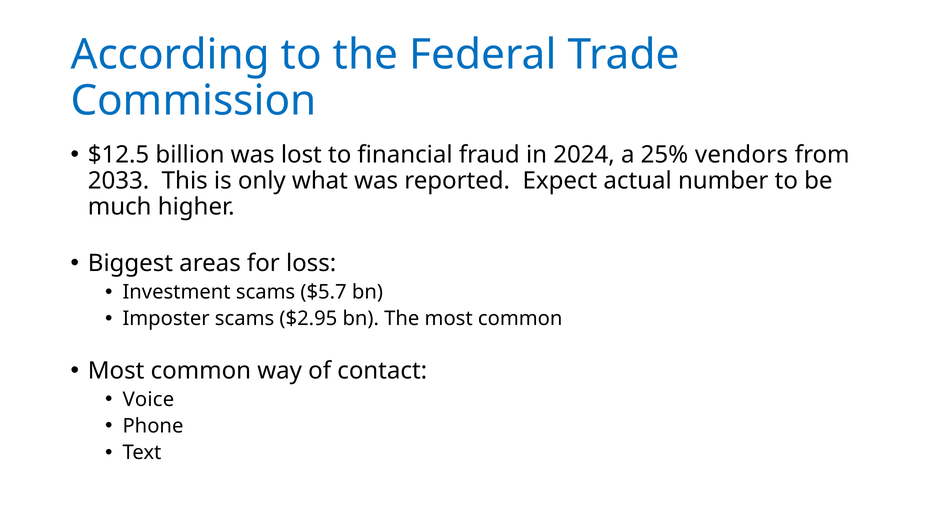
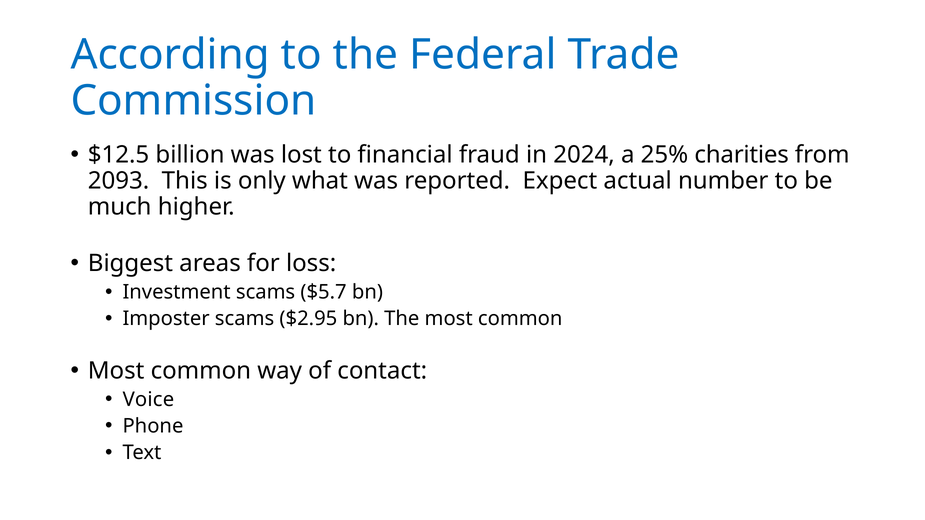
vendors: vendors -> charities (742, 155)
2033: 2033 -> 2093 (119, 181)
